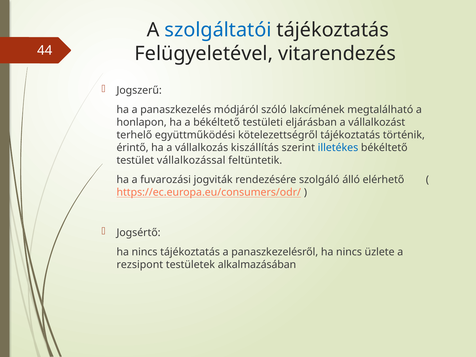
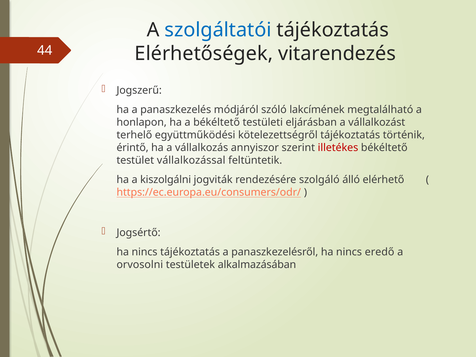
Felügyeletével: Felügyeletével -> Elérhetőségek (204, 54)
kiszállítás: kiszállítás -> annyiszor (255, 148)
illetékes colour: blue -> red (338, 148)
fuvarozási: fuvarozási -> kiszolgálni (166, 180)
üzlete: üzlete -> eredő (380, 252)
rezsipont: rezsipont -> orvosolni (140, 265)
